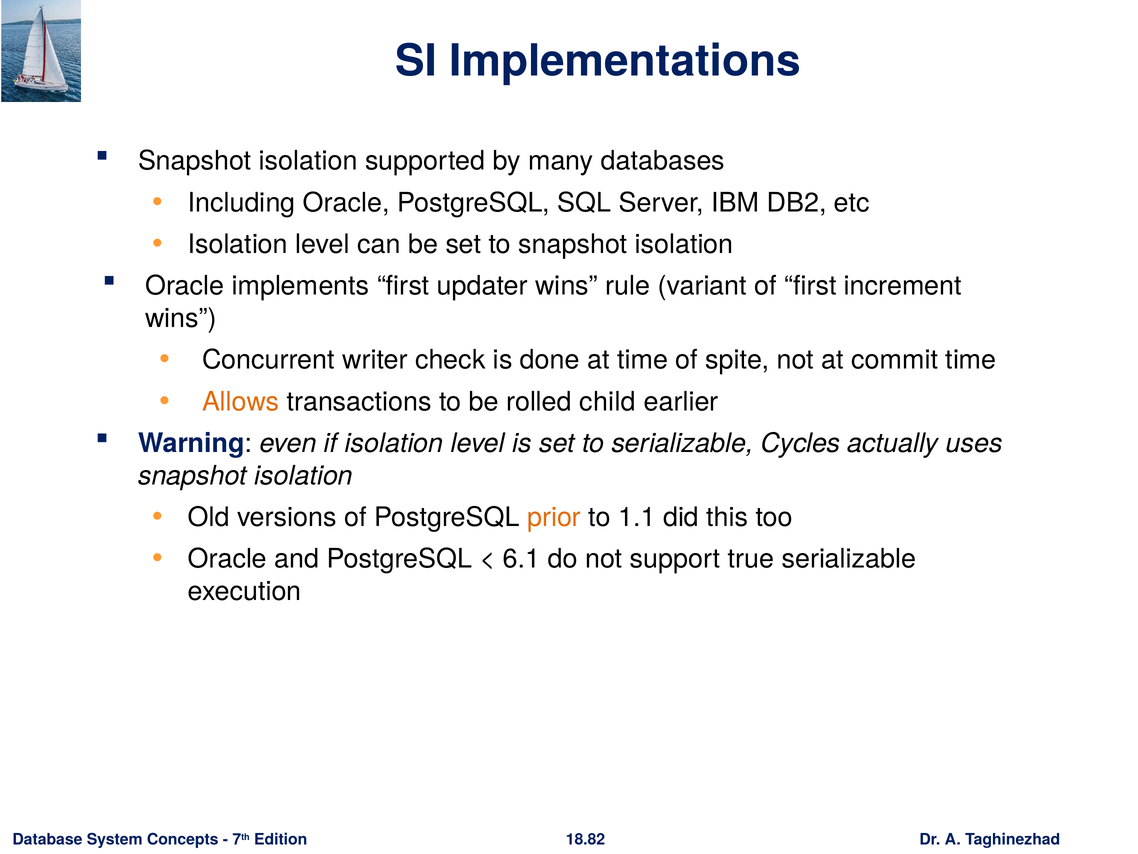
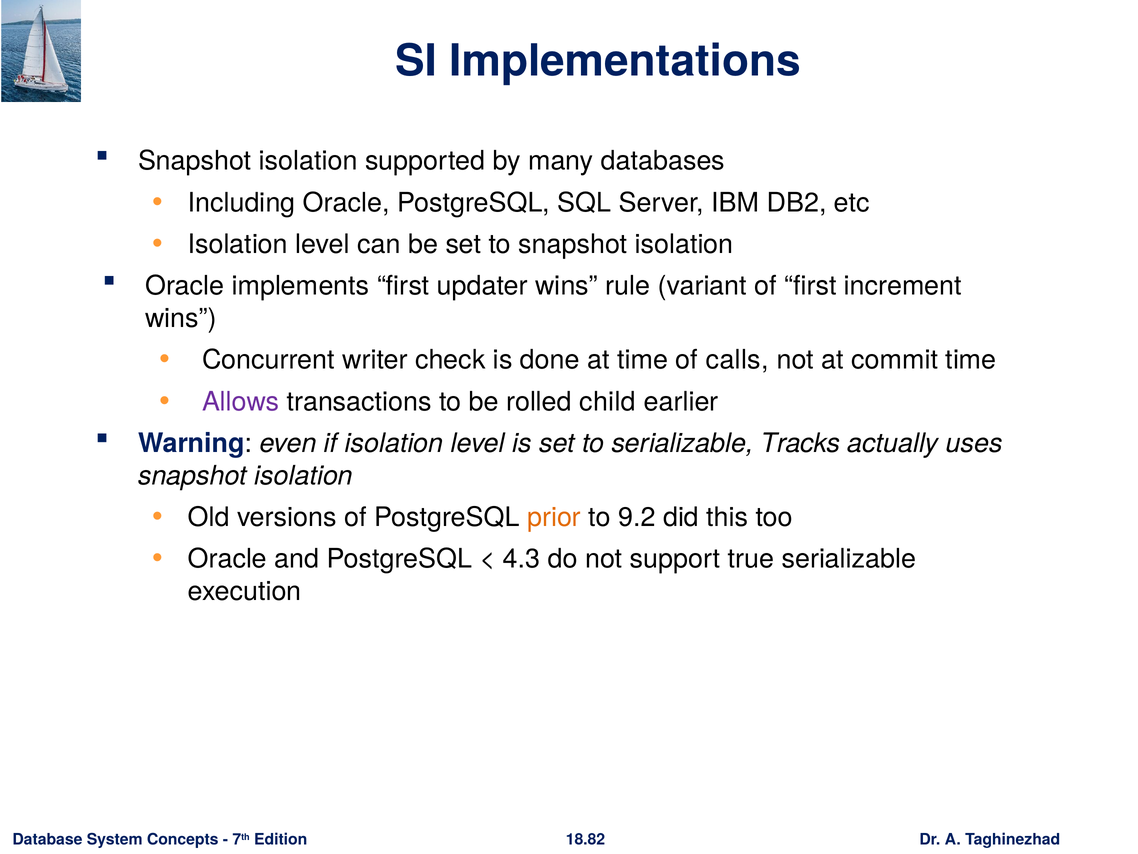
spite: spite -> calls (737, 360)
Allows colour: orange -> purple (241, 401)
Cycles: Cycles -> Tracks (801, 443)
1.1: 1.1 -> 9.2 (637, 517)
6.1: 6.1 -> 4.3 (522, 559)
